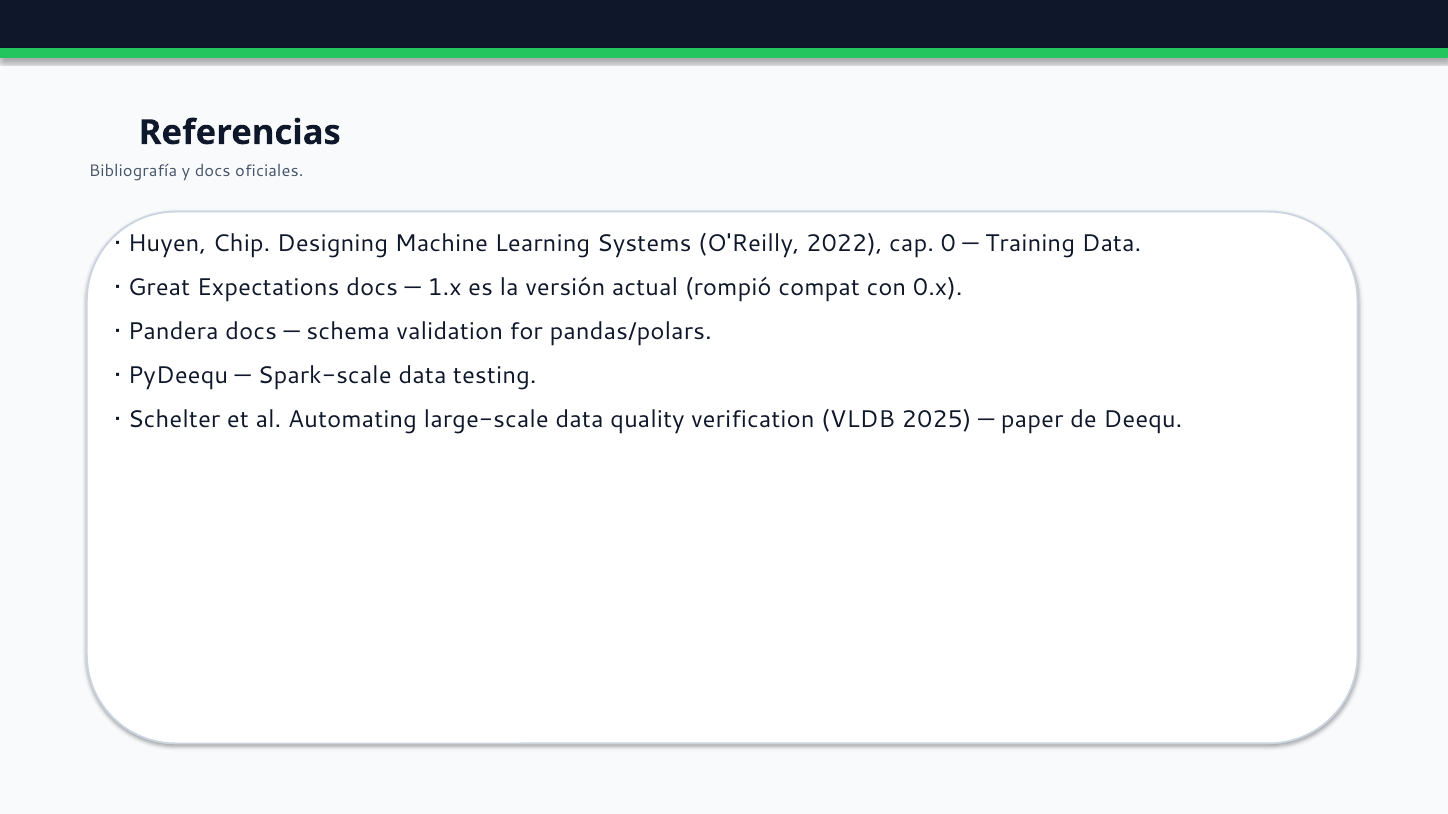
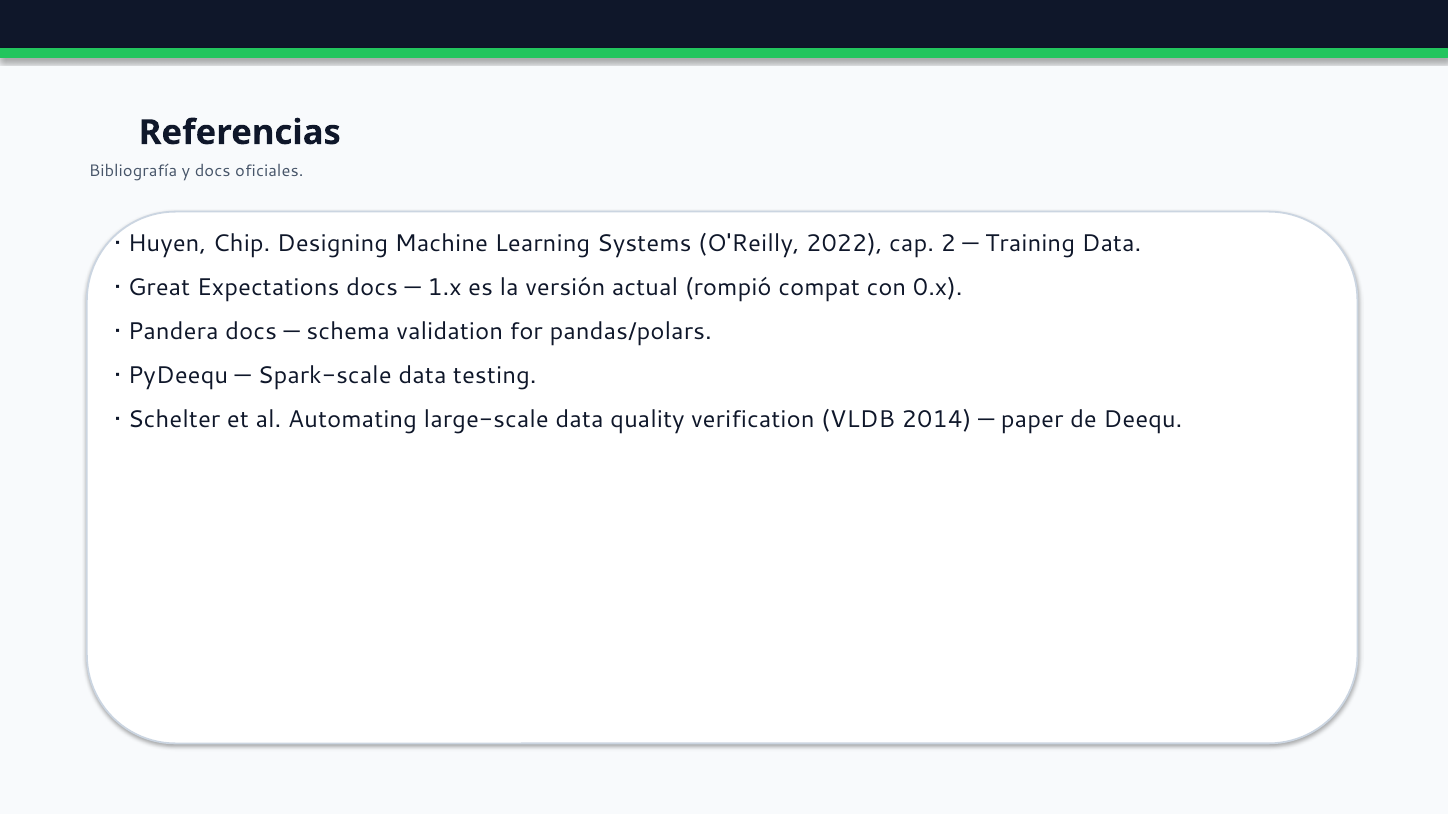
0: 0 -> 2 (948, 244)
2025: 2025 -> 2014 (937, 420)
